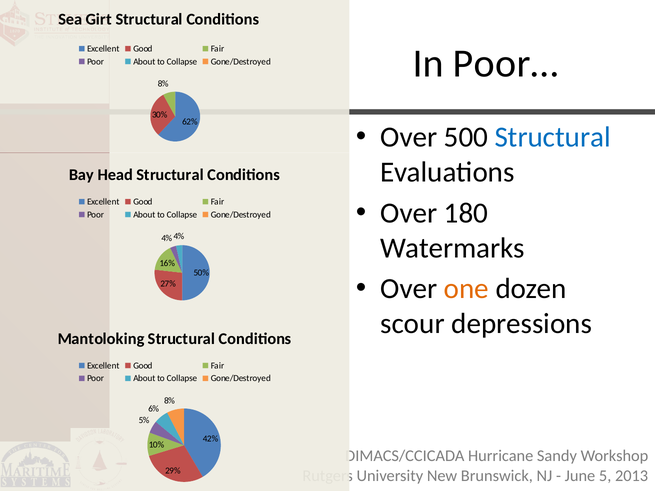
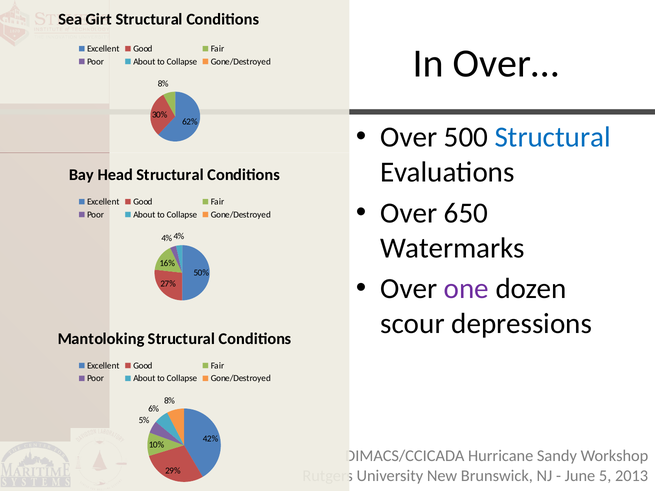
Poor…: Poor… -> Over… (506, 63)
180: 180 -> 650 (466, 213)
one colour: orange -> purple (466, 289)
